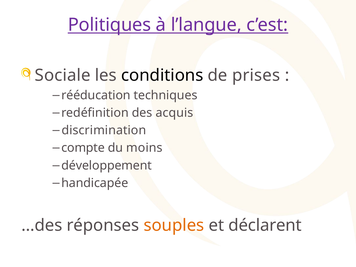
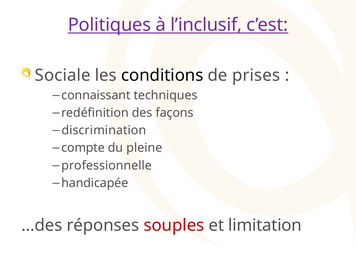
l’langue: l’langue -> l’inclusif (206, 25)
rééducation: rééducation -> connaissant (96, 95)
acquis: acquis -> façons (175, 113)
moins: moins -> pleine (144, 148)
développement: développement -> professionnelle (107, 165)
souples colour: orange -> red (174, 225)
déclarent: déclarent -> limitation (265, 225)
